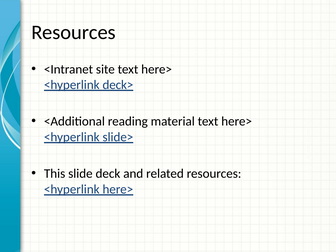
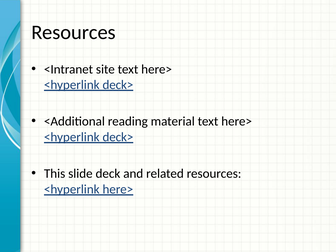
slide>: slide> -> deck> (118, 137)
